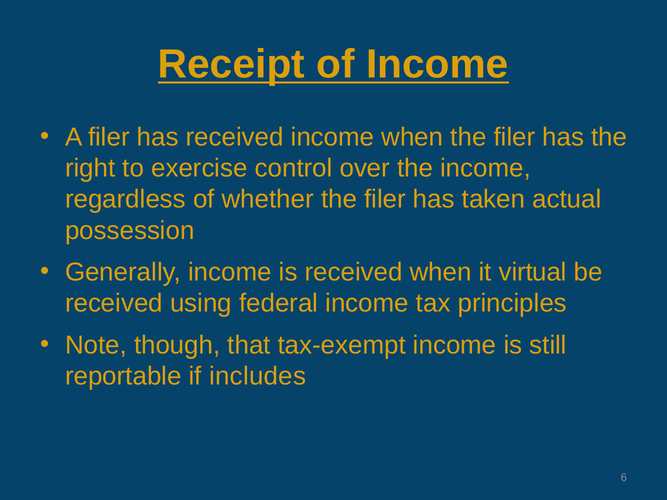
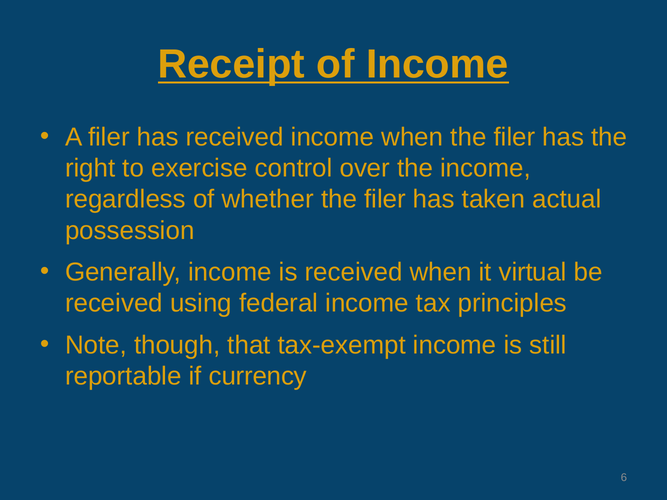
includes: includes -> currency (258, 376)
